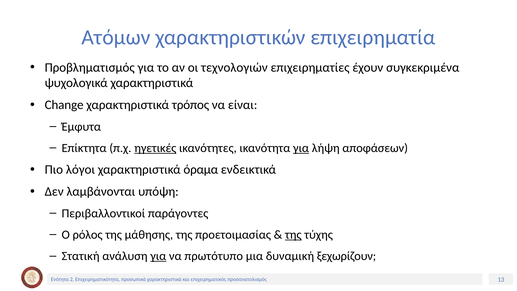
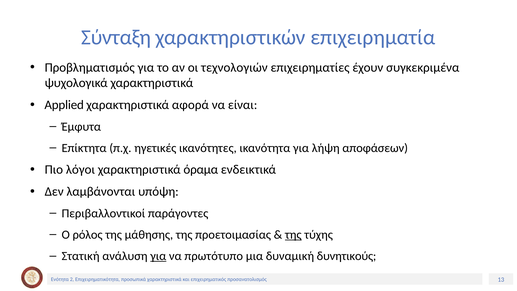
Ατόμων: Ατόμων -> Σύνταξη (116, 37)
Change: Change -> Applied (64, 105)
τρόπος: τρόπος -> αφορά (190, 105)
ηγετικές underline: present -> none (155, 148)
για underline: present -> none (301, 148)
ξεχωρίζουν: ξεχωρίζουν -> δυνητικούς (347, 256)
